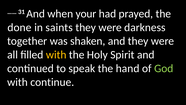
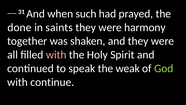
your: your -> such (86, 14)
darkness: darkness -> harmony (145, 27)
with colour: yellow -> pink (56, 55)
hand: hand -> weak (128, 68)
